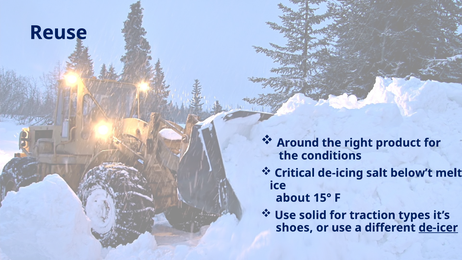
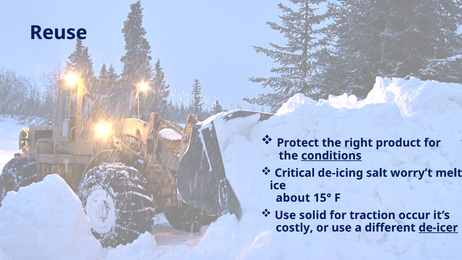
Around: Around -> Protect (298, 143)
conditions underline: none -> present (331, 156)
below’t: below’t -> worry’t (411, 173)
types: types -> occur (414, 215)
shoes: shoes -> costly (294, 228)
